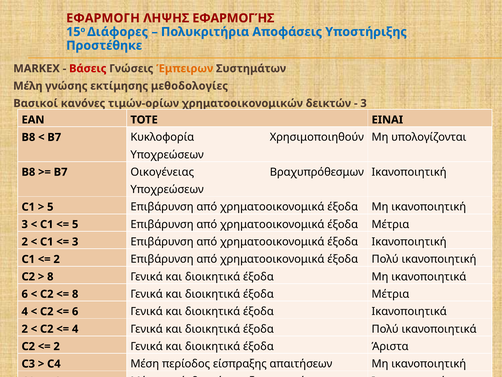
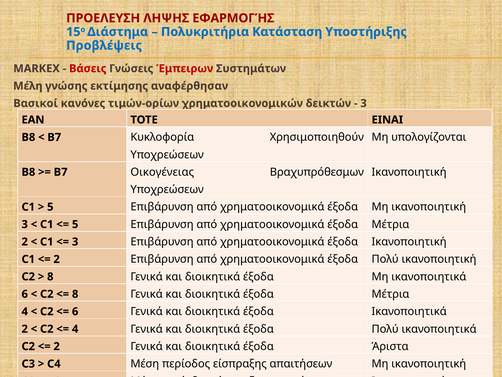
ΕΦΑΡΜΟΓΗ: ΕΦΑΡΜΟΓΗ -> ΠΡΟΕΛΕΥΣΗ (103, 18)
Διάφορες: Διάφορες -> Διάστημα (118, 32)
Αποφάσεις: Αποφάσεις -> Κατάσταση (287, 32)
Προστέθηκε: Προστέθηκε -> Προβλέψεις (104, 45)
Έμπειρων colour: orange -> red (185, 68)
μεθοδολογίες: μεθοδολογίες -> αναφέρθησαν (190, 86)
